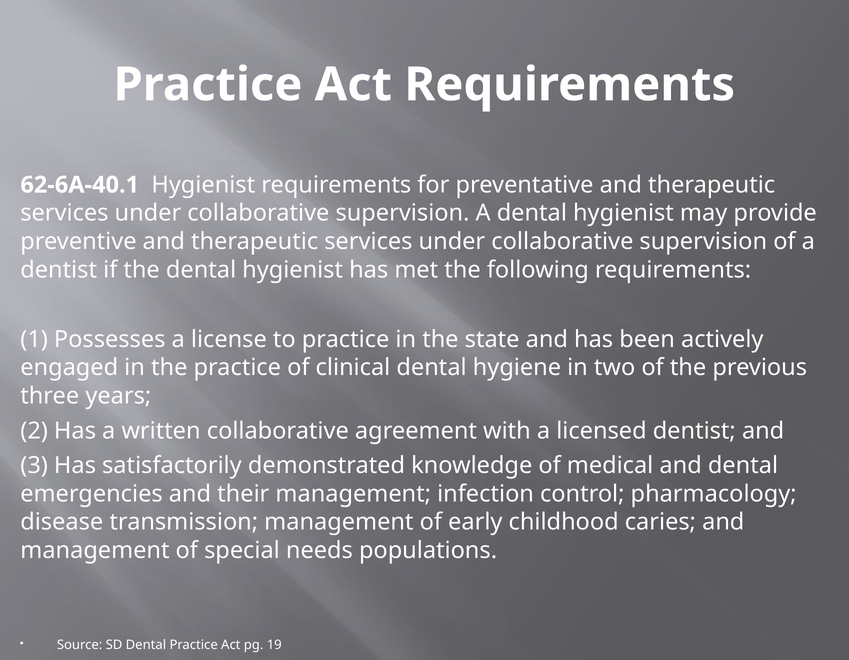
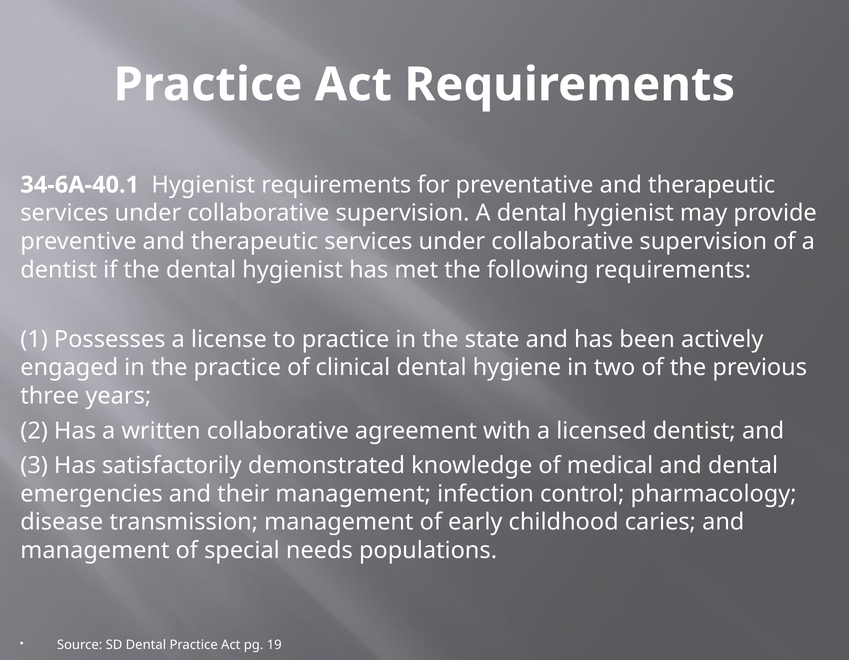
62-6A-40.1: 62-6A-40.1 -> 34-6A-40.1 (80, 185)
